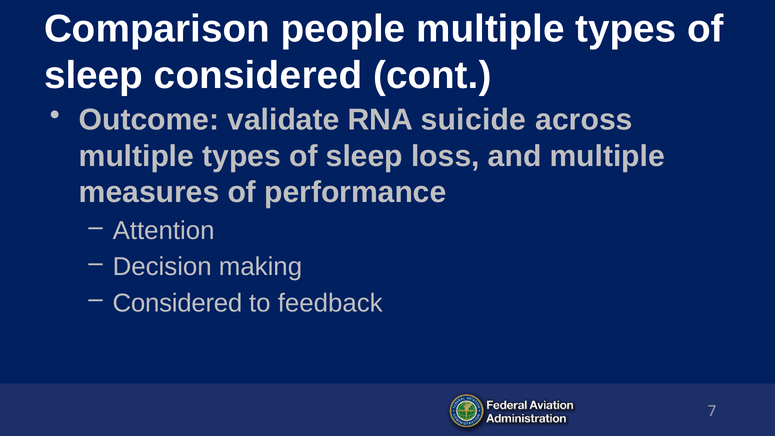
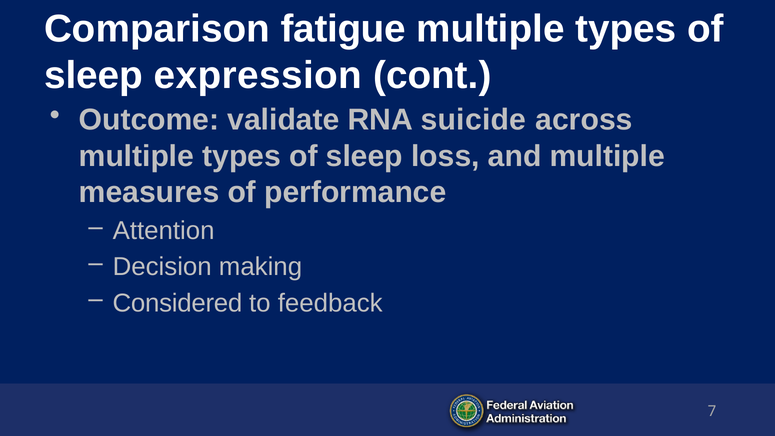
people: people -> fatigue (343, 29)
sleep considered: considered -> expression (258, 76)
